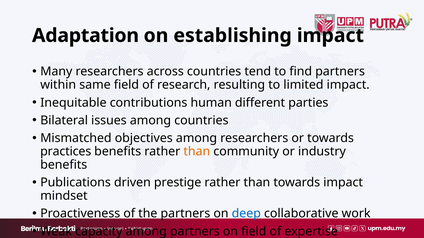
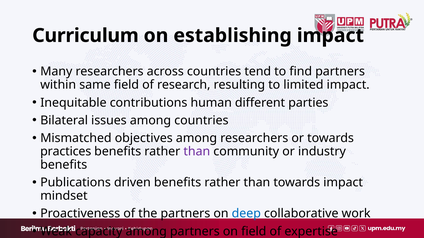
Adaptation: Adaptation -> Curriculum (86, 36)
than colour: orange -> purple (197, 152)
driven prestige: prestige -> benefits (178, 183)
